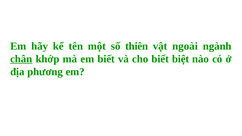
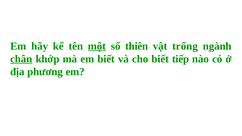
một underline: none -> present (97, 46)
ngoài: ngoài -> trống (185, 46)
biệt: biệt -> tiếp (181, 59)
